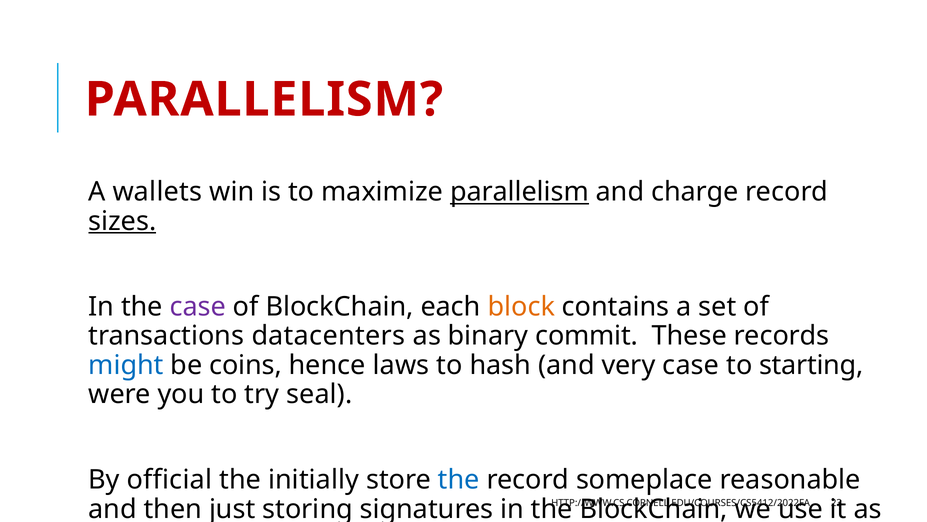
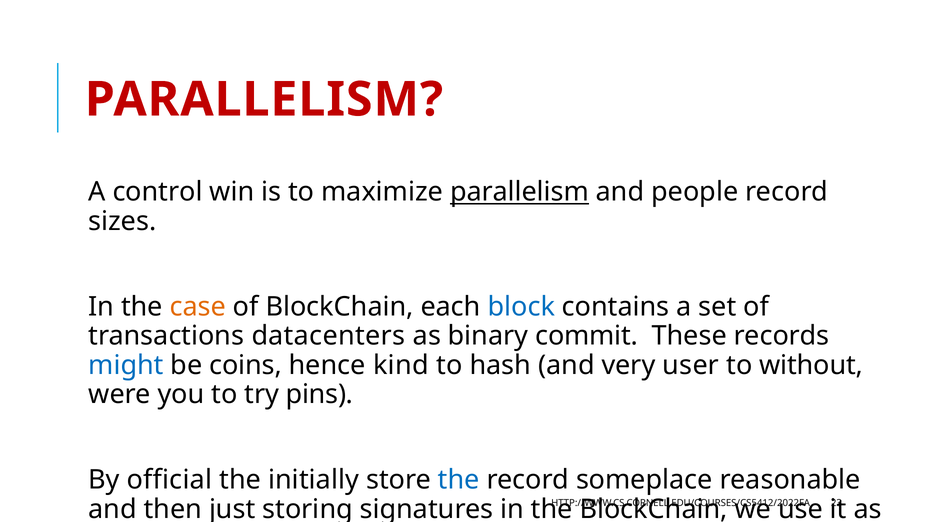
wallets: wallets -> control (158, 192)
charge: charge -> people (695, 192)
sizes underline: present -> none (122, 221)
case colour: purple -> orange (198, 306)
block colour: orange -> blue (521, 306)
laws: laws -> kind (401, 365)
very case: case -> user (691, 365)
starting: starting -> without (811, 365)
seal: seal -> pins (319, 394)
